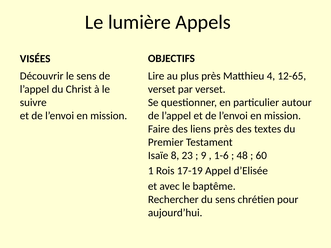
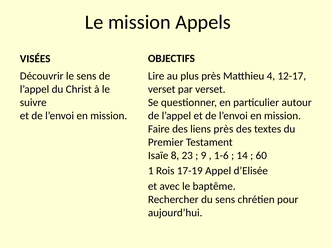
Le lumière: lumière -> mission (139, 22)
12-65: 12-65 -> 12-17 (292, 76)
48: 48 -> 14 (242, 156)
